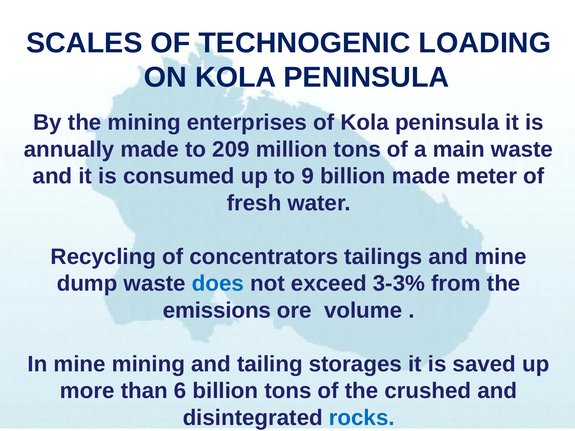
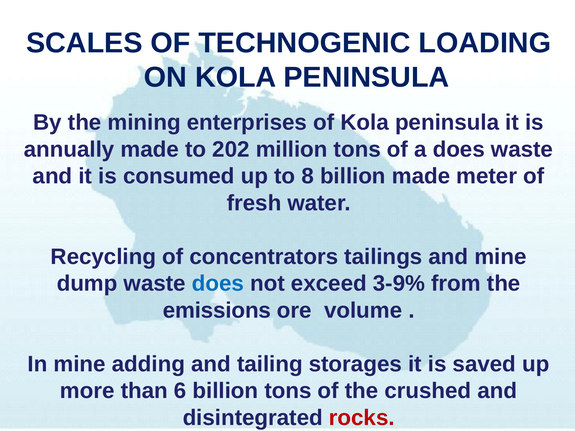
209: 209 -> 202 (231, 149)
a main: main -> does (459, 149)
9: 9 -> 8 (308, 176)
3-3%: 3-3% -> 3-9% (399, 284)
mine mining: mining -> adding (148, 364)
rocks colour: blue -> red (362, 418)
